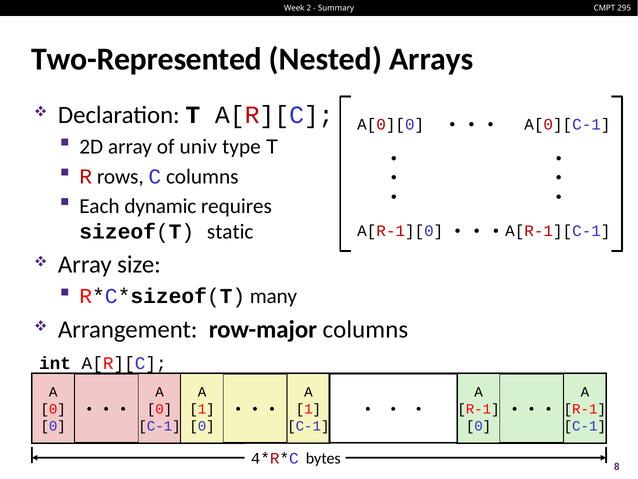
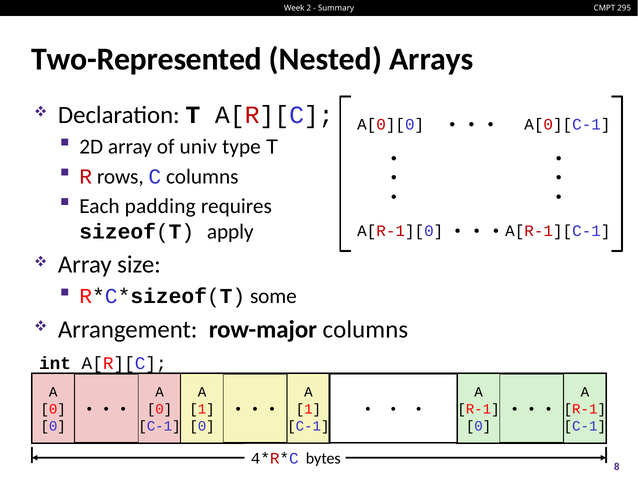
dynamic: dynamic -> padding (160, 206)
static: static -> apply (230, 232)
many: many -> some (273, 296)
